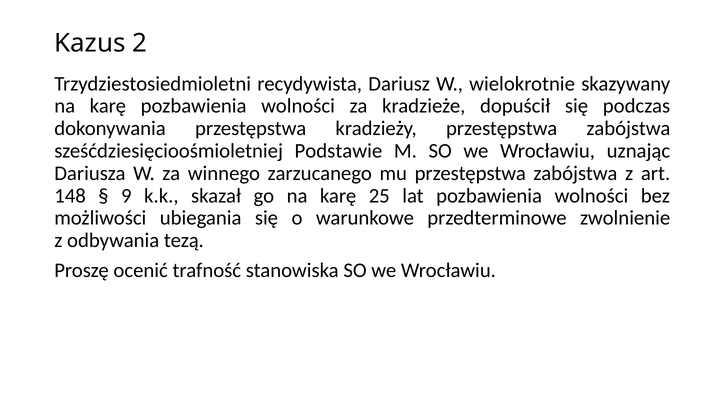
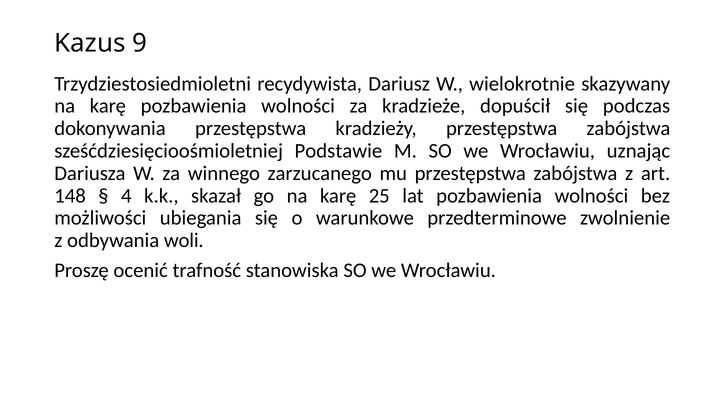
2: 2 -> 9 (140, 43)
9: 9 -> 4 (126, 196)
tezą: tezą -> woli (184, 241)
